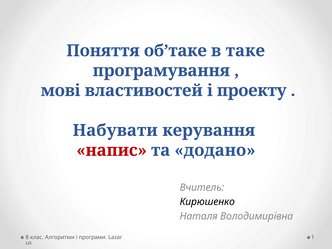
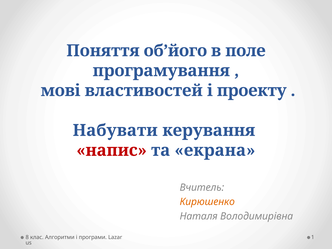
об’таке: об’таке -> об’його (175, 51)
таке: таке -> поле (246, 51)
додано: додано -> екрана (215, 150)
Кирюшенко colour: black -> orange (207, 202)
